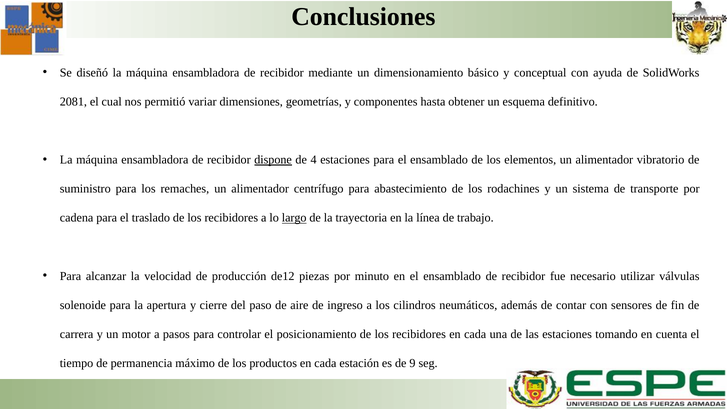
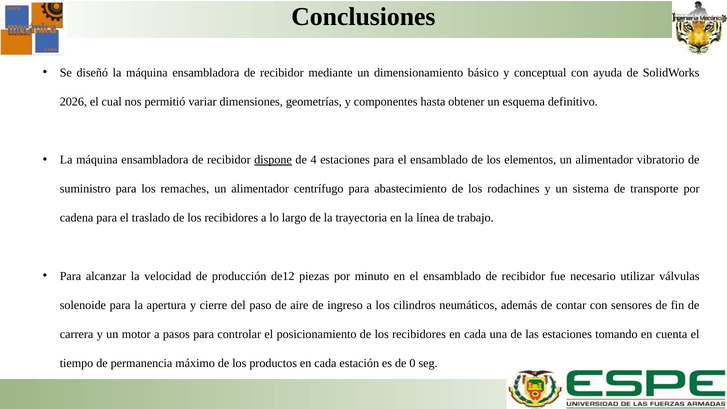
2081: 2081 -> 2026 (73, 102)
largo underline: present -> none (294, 218)
9: 9 -> 0 (413, 363)
